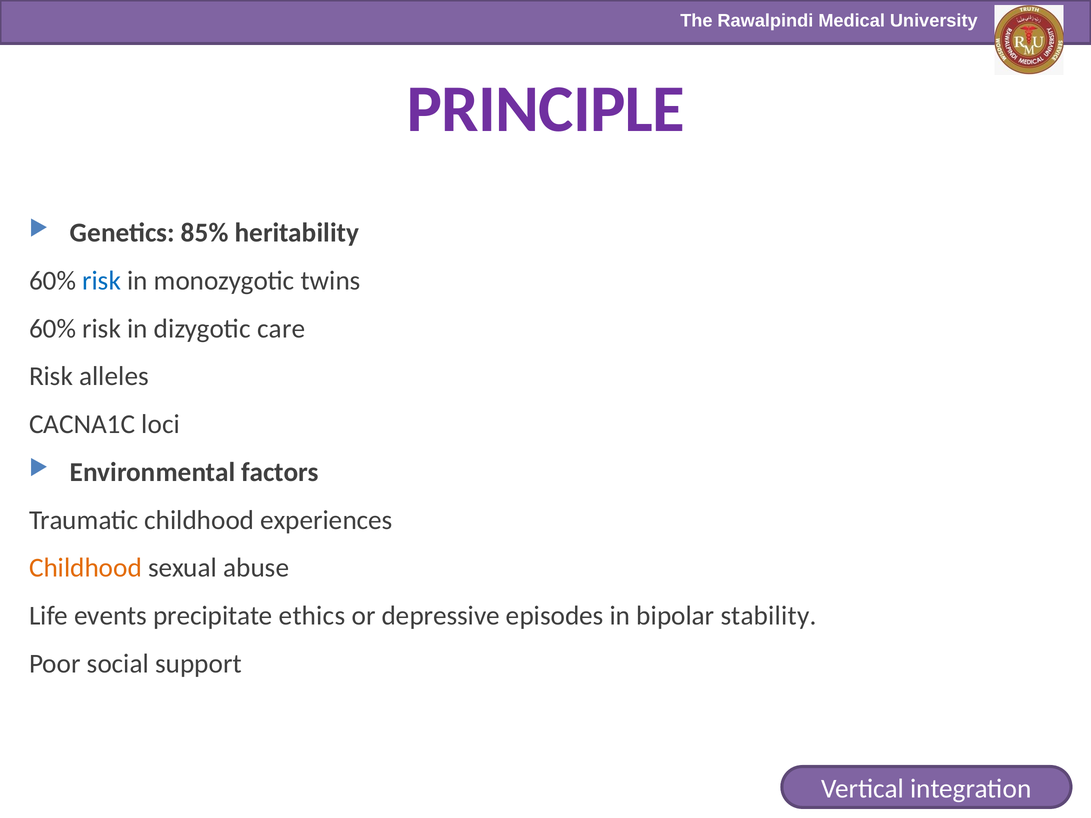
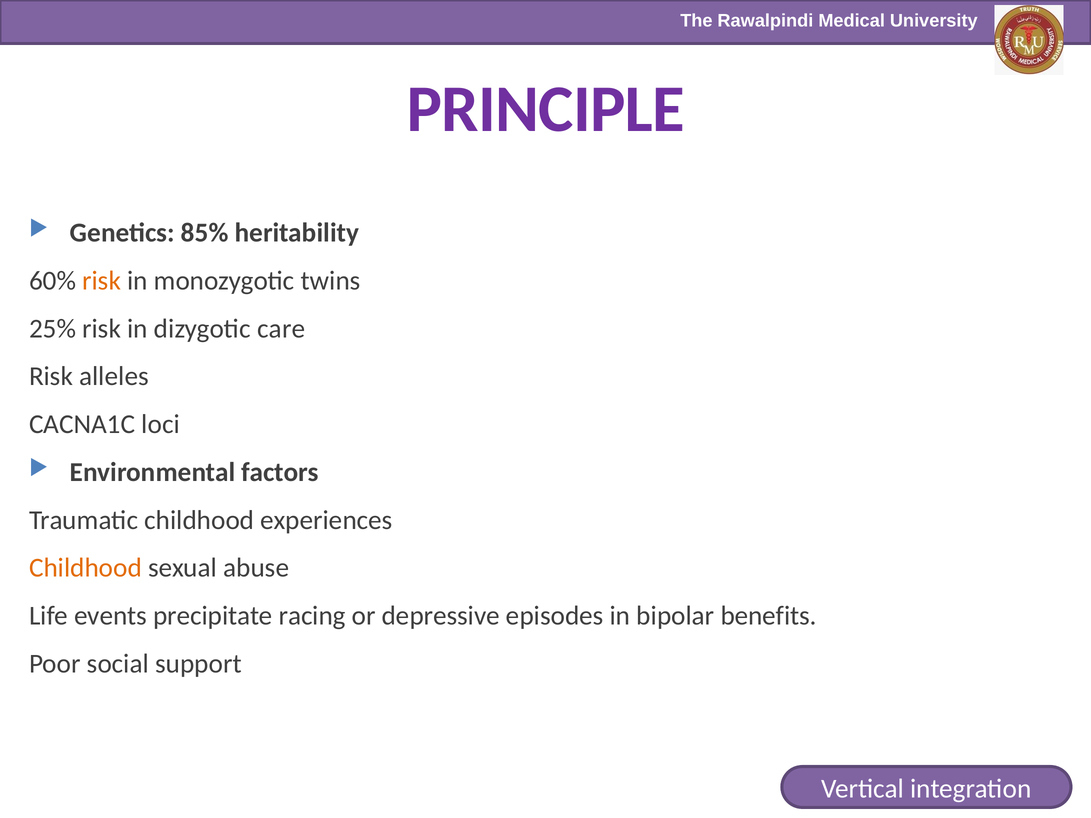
risk colour: blue -> orange (102, 281)
60%: 60% -> 25% (53, 329)
ethics: ethics -> racing (312, 616)
stability: stability -> benefits (769, 616)
